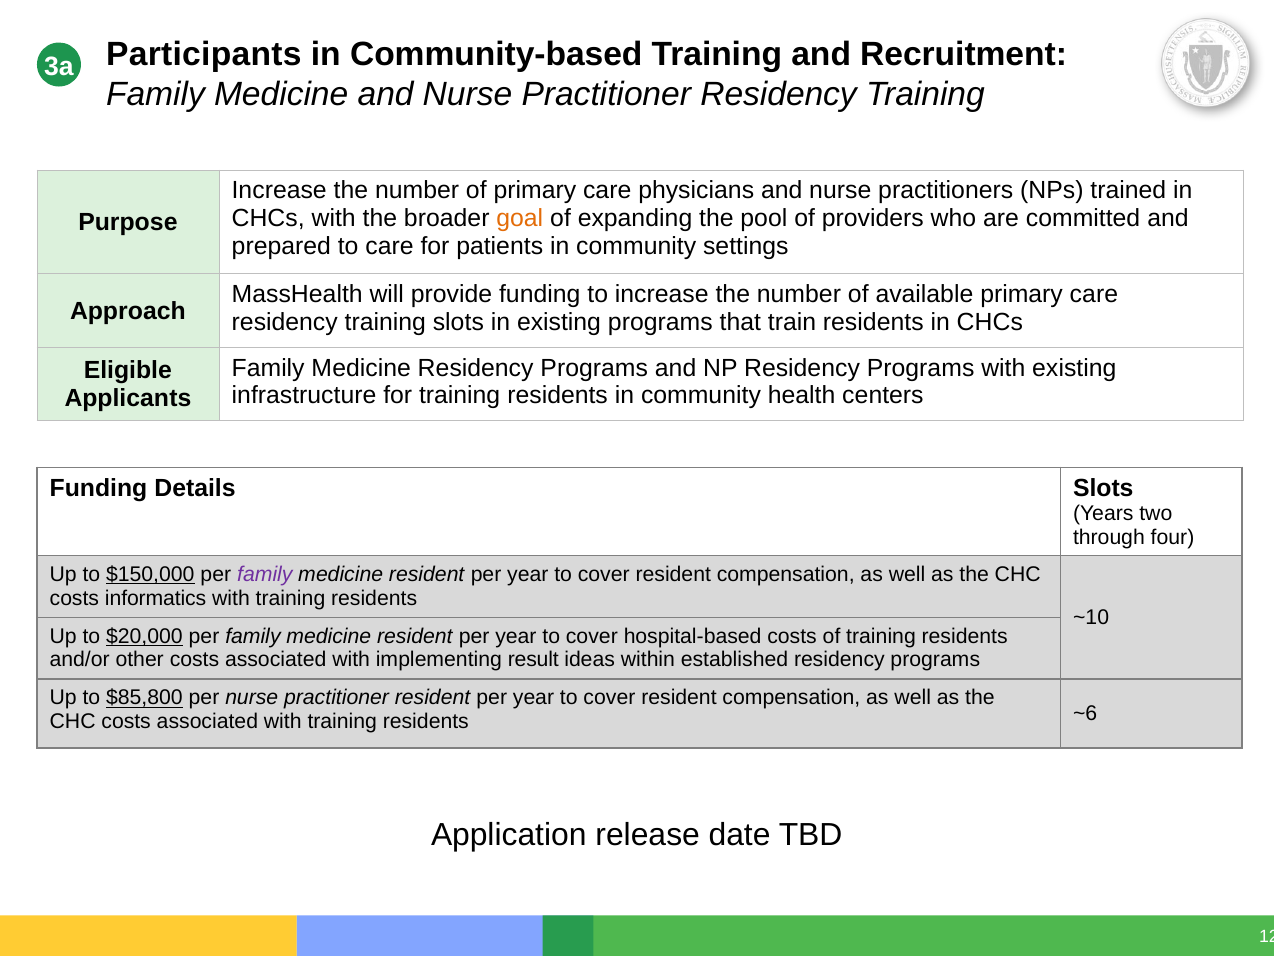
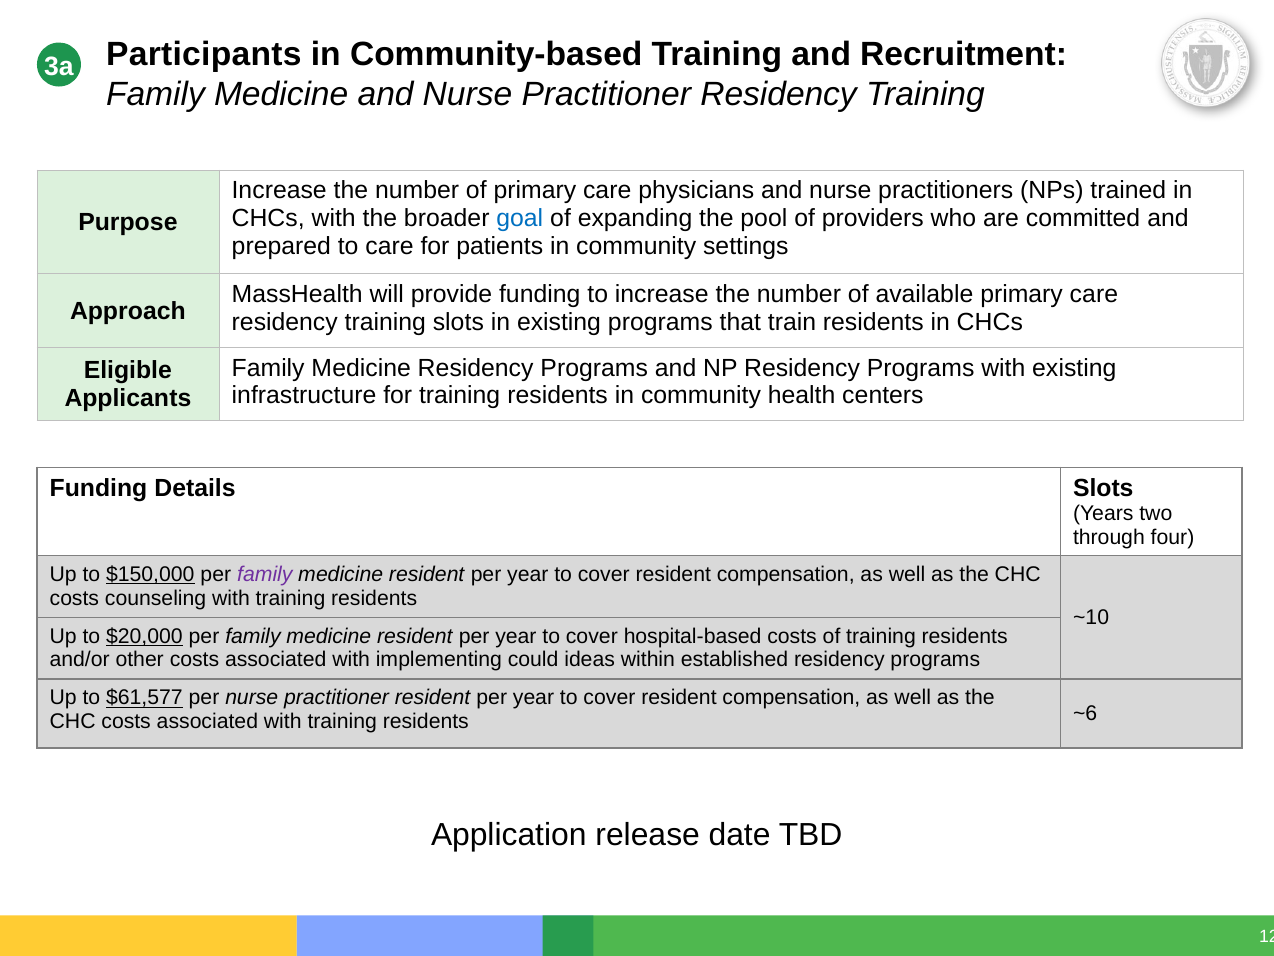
goal colour: orange -> blue (520, 218)
informatics: informatics -> counseling (156, 598)
result: result -> could (533, 659)
$85,800: $85,800 -> $61,577 (144, 697)
